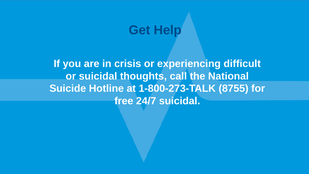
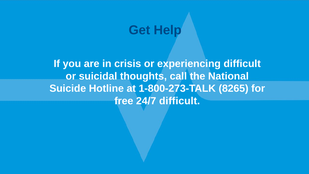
8755: 8755 -> 8265 (234, 88)
24/7 suicidal: suicidal -> difficult (180, 101)
